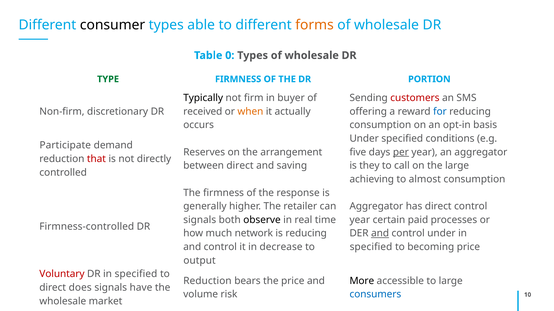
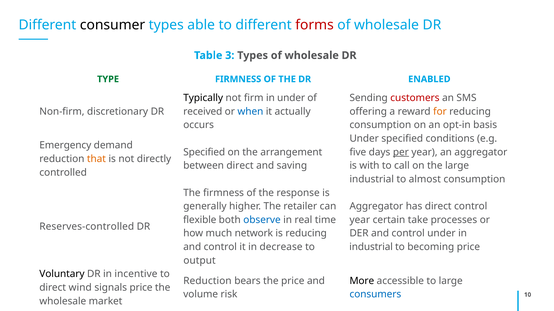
forms colour: orange -> red (315, 25)
0: 0 -> 3 (230, 56)
PORTION: PORTION -> ENABLED (429, 79)
in buyer: buyer -> under (291, 98)
when colour: orange -> blue (250, 112)
for colour: blue -> orange (440, 112)
Participate: Participate -> Emergency (65, 146)
Reserves: Reserves -> Specified (204, 152)
that colour: red -> orange (96, 159)
they: they -> with (369, 166)
achieving: achieving -> industrial (372, 180)
signals: signals -> flexible (200, 220)
observe colour: black -> blue (262, 220)
paid: paid -> take (418, 220)
Firmness-controlled: Firmness-controlled -> Reserves-controlled (87, 227)
and underline: present -> none (380, 234)
specified: specified -> industrial (371, 247)
Voluntary colour: red -> black (62, 275)
DR in specified: specified -> incentive (136, 275)
does: does -> wind (80, 288)
signals have: have -> price (141, 288)
